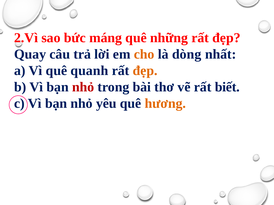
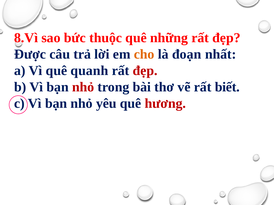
2.Vì: 2.Vì -> 8.Vì (26, 38)
máng: máng -> thuộc (106, 38)
Quay: Quay -> Được (30, 54)
dòng: dòng -> đoạn (187, 54)
đẹp colour: orange -> red (145, 71)
hương colour: orange -> red (165, 104)
